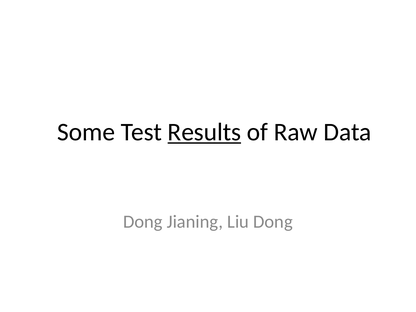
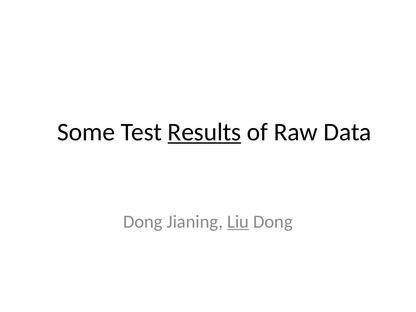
Liu underline: none -> present (238, 222)
